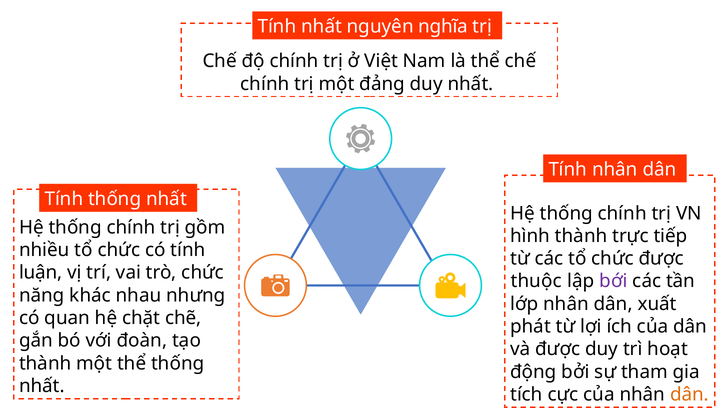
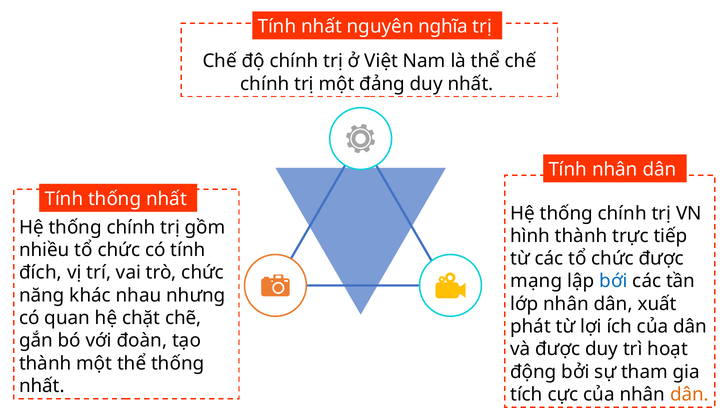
luận: luận -> đích (41, 273)
thuộc: thuộc -> mạng (536, 282)
bới colour: purple -> blue (613, 282)
